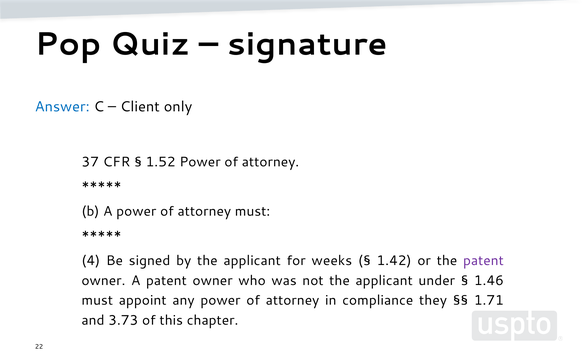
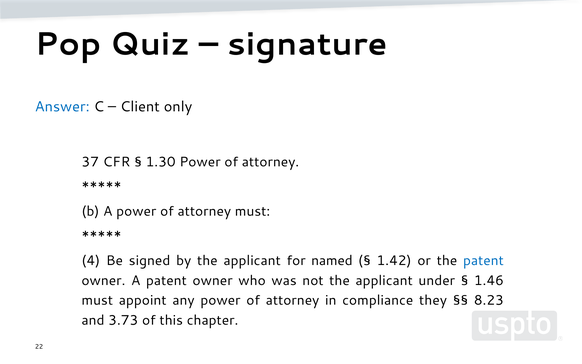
1.52: 1.52 -> 1.30 (161, 162)
weeks: weeks -> named (332, 261)
patent colour: purple -> blue (483, 261)
1.71: 1.71 -> 8.23 (489, 300)
